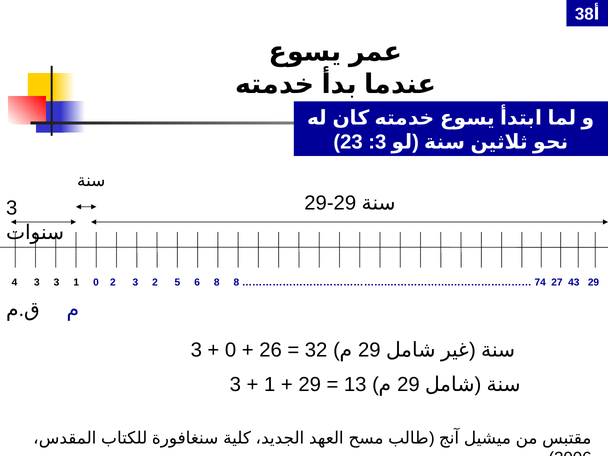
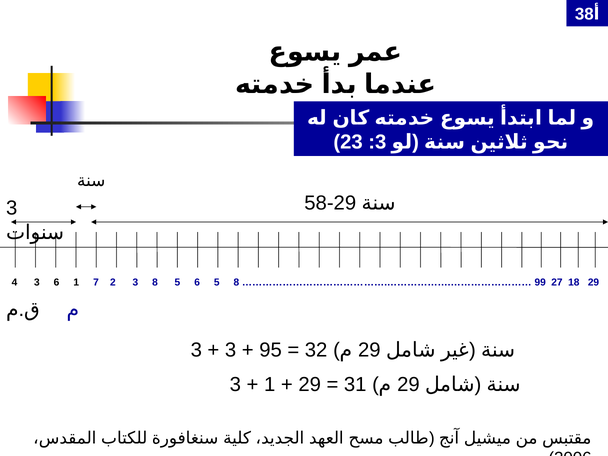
29-29: 29-29 -> 58-29 (330, 203)
3 3: 3 -> 6 (56, 282)
1 0: 0 -> 7 (96, 282)
3 2: 2 -> 8 (155, 282)
6 8: 8 -> 5 (217, 282)
74: 74 -> 99 (540, 282)
43: 43 -> 18 (574, 282)
0: 0 -> 3 (231, 350)
26: 26 -> 95 (271, 350)
13: 13 -> 31 (355, 385)
